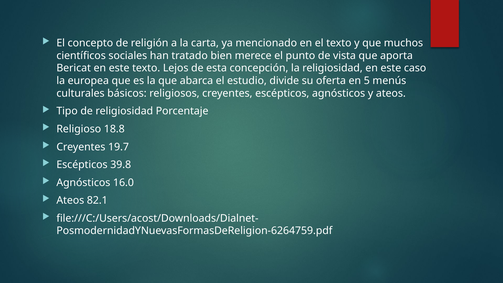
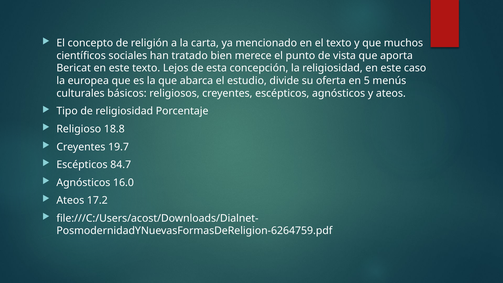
39.8: 39.8 -> 84.7 (121, 165)
82.1: 82.1 -> 17.2 (97, 200)
